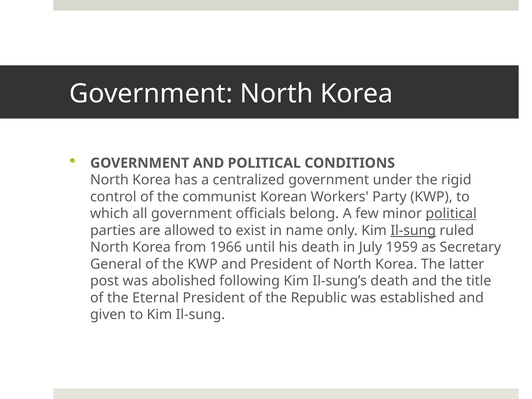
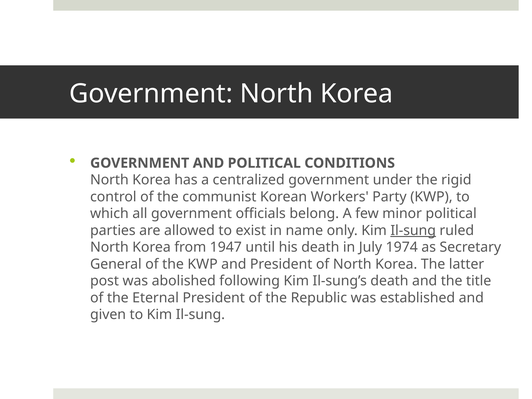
political underline: present -> none (451, 214)
1966: 1966 -> 1947 (226, 247)
1959: 1959 -> 1974 (402, 247)
